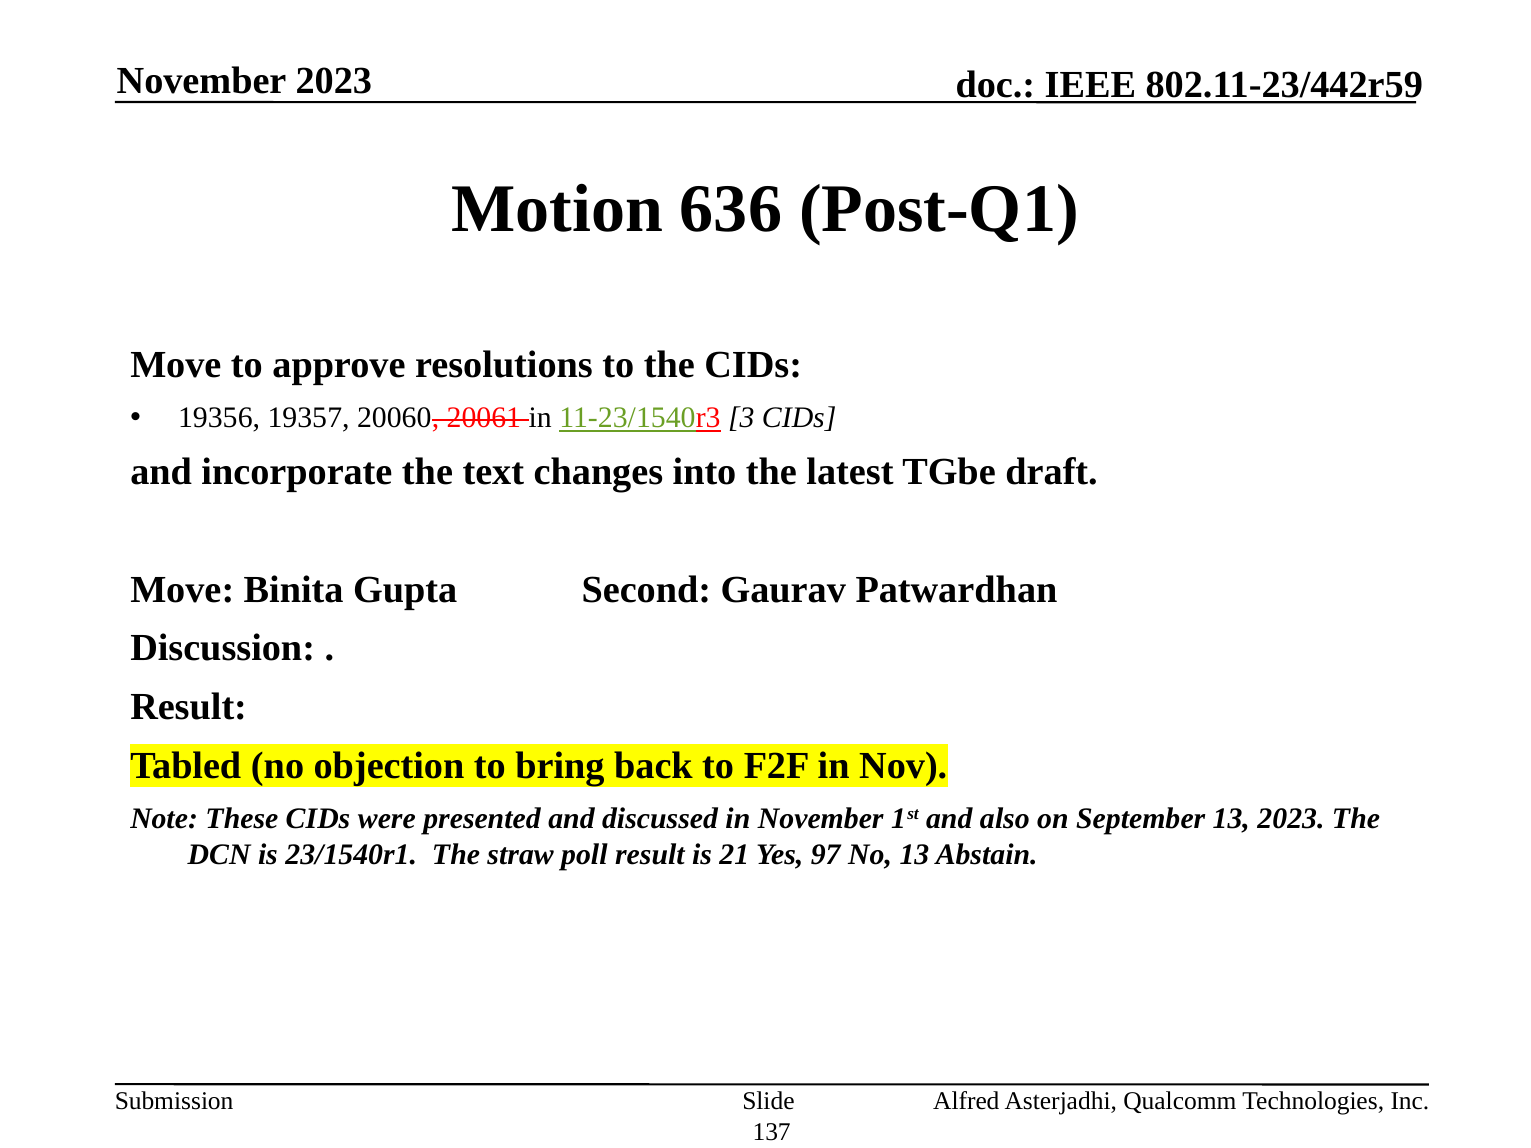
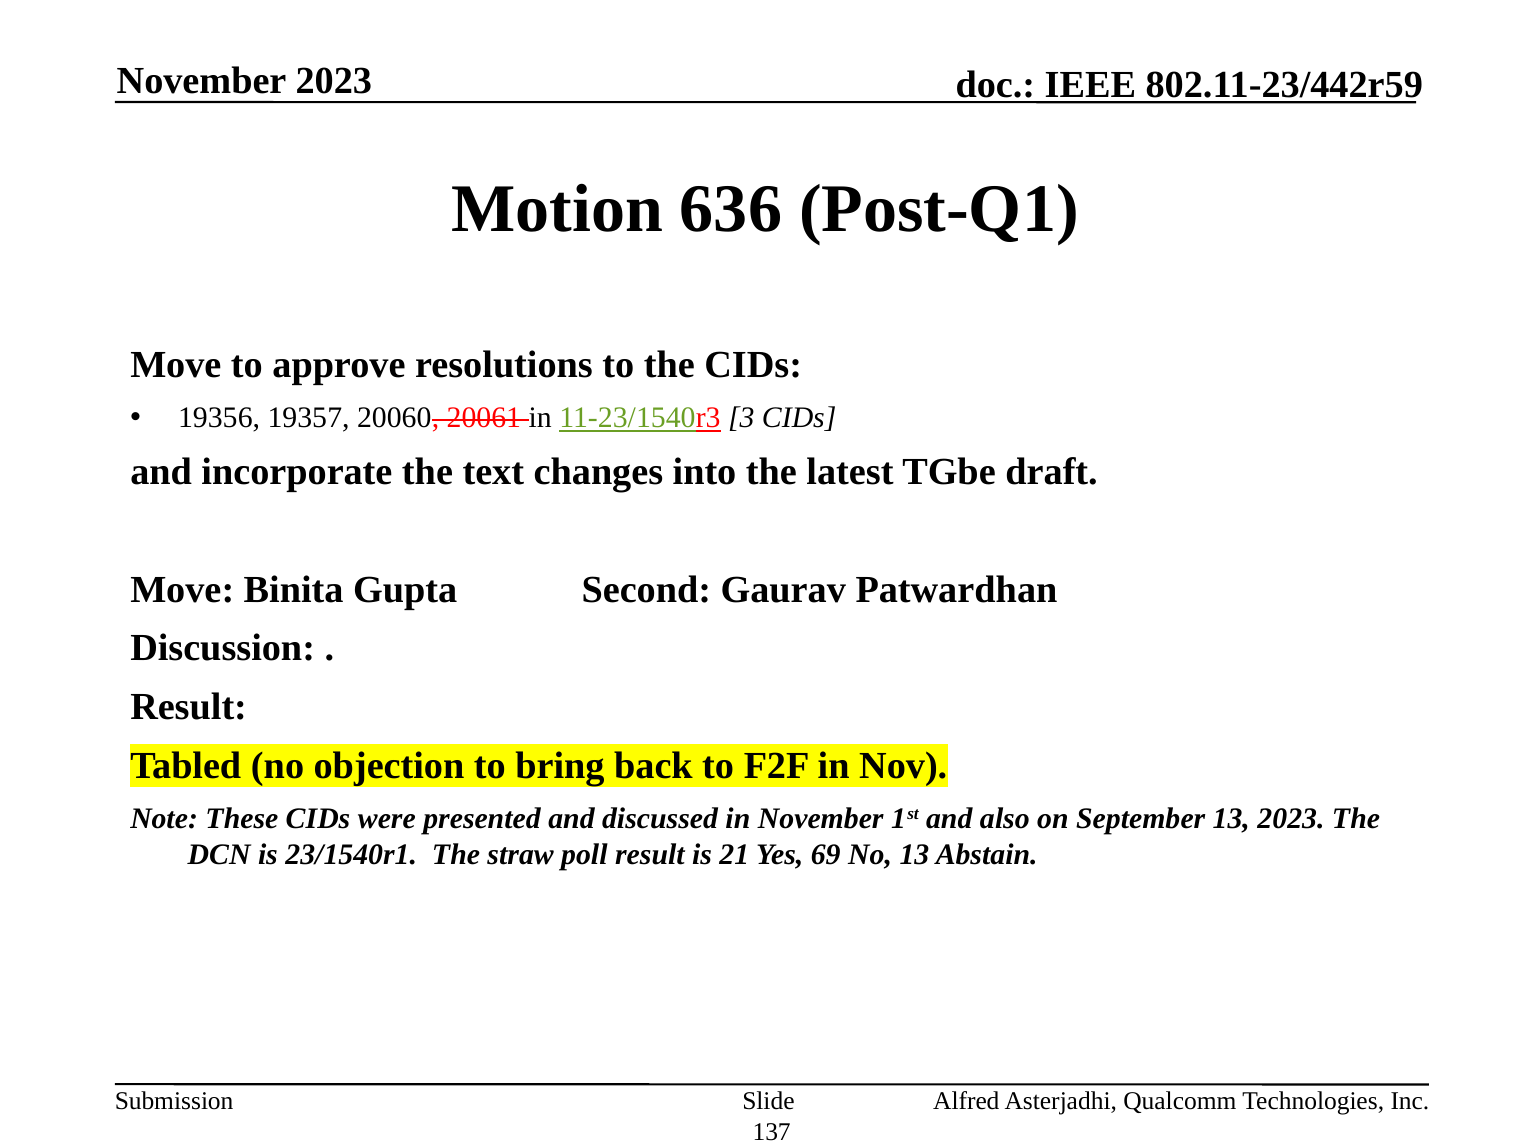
97: 97 -> 69 (826, 855)
